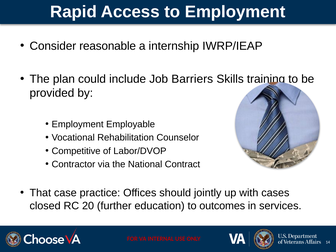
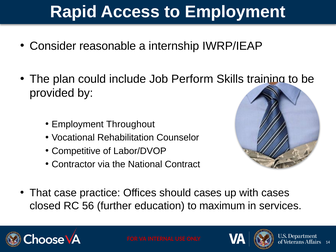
Barriers: Barriers -> Perform (192, 79)
Employable: Employable -> Throughout (131, 124)
should jointly: jointly -> cases (208, 193)
20: 20 -> 56 (88, 206)
outcomes: outcomes -> maximum (222, 206)
